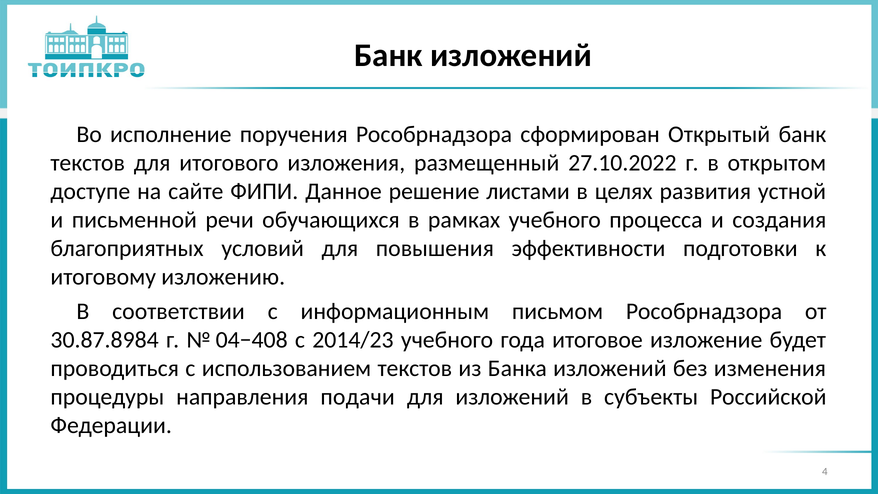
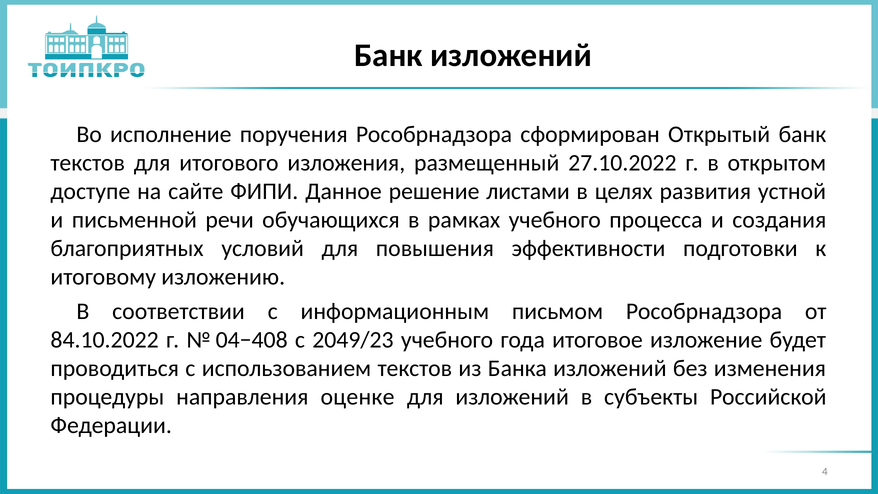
30.87.8984: 30.87.8984 -> 84.10.2022 (105, 340)
2014/23: 2014/23 -> 2049/23 (353, 340)
подачи: подачи -> оценке (358, 397)
